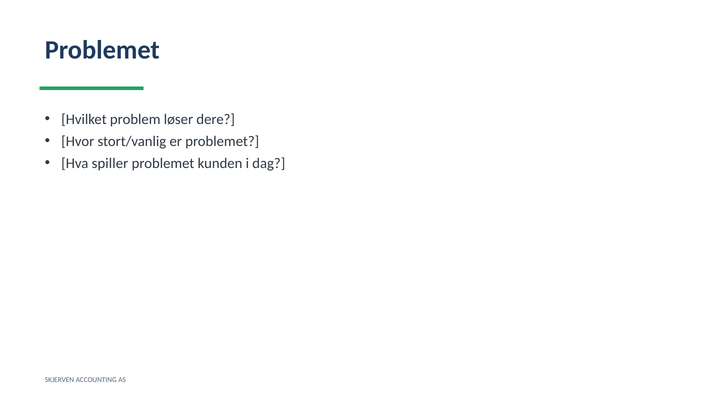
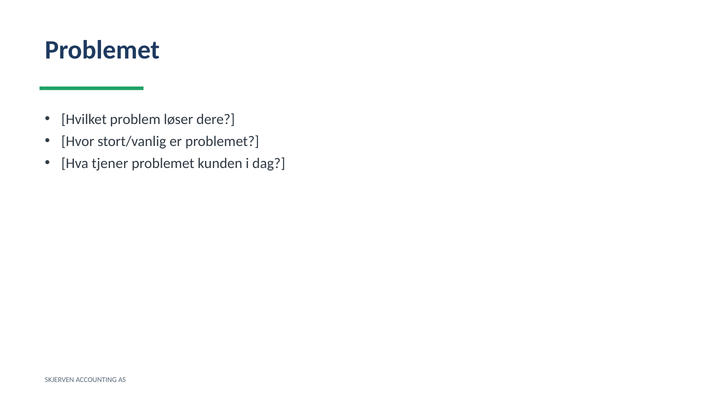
spiller: spiller -> tjener (110, 163)
